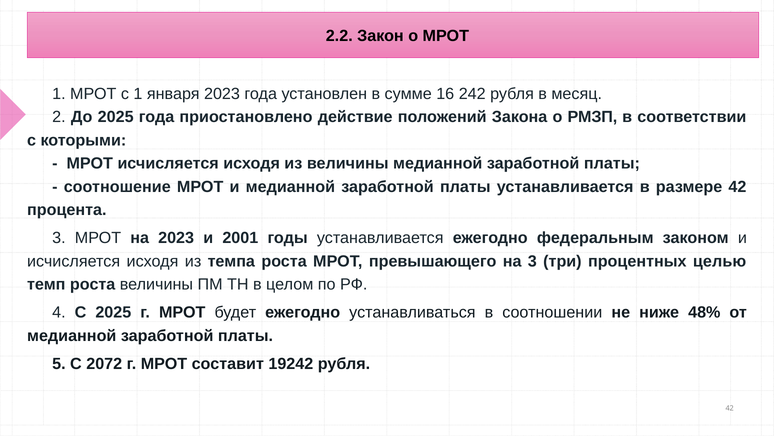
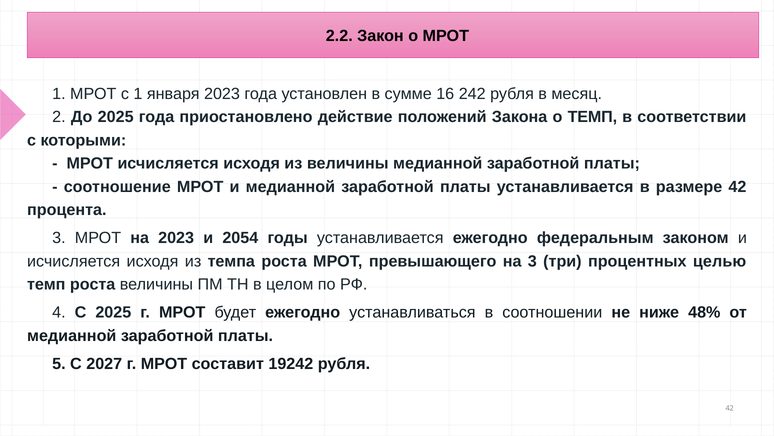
о РМЗП: РМЗП -> ТЕМП (592, 117)
2001: 2001 -> 2054 (240, 238)
2072: 2072 -> 2027 (104, 363)
